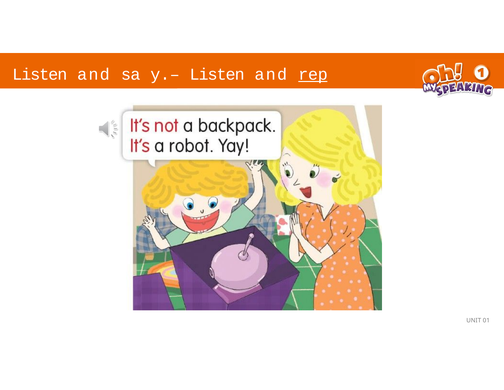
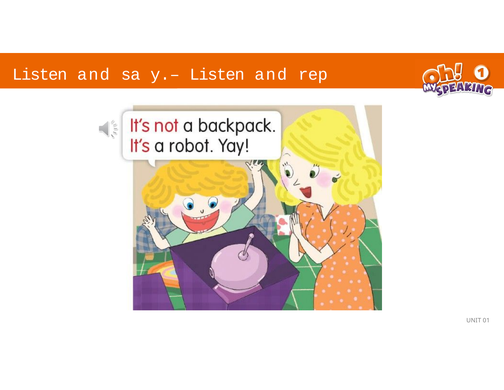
rep underline: present -> none (313, 74)
